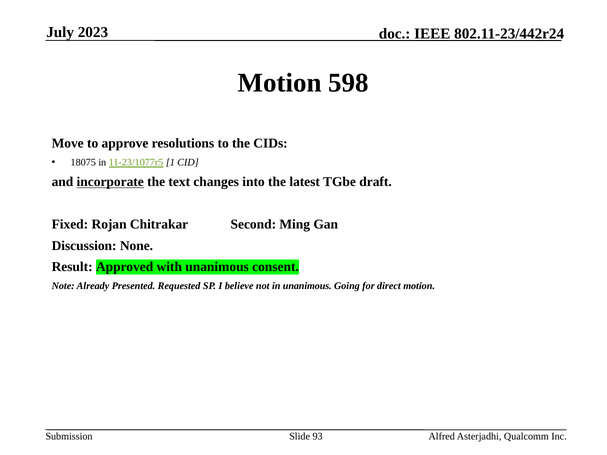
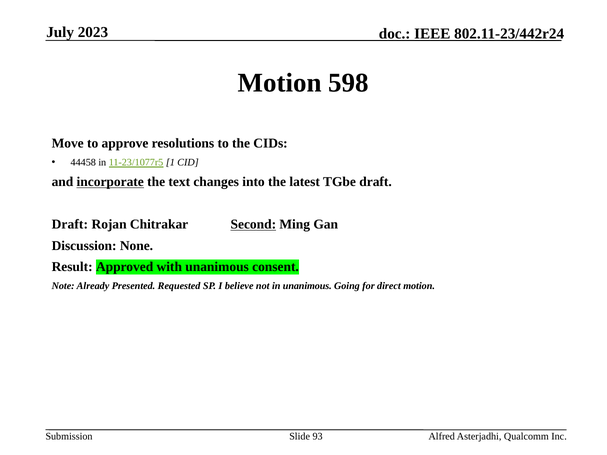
18075: 18075 -> 44458 (83, 163)
Fixed: Fixed -> Draft (70, 225)
Second underline: none -> present (253, 225)
